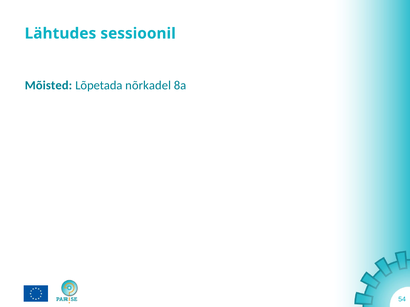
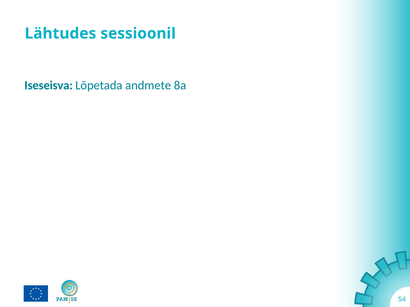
Mõisted: Mõisted -> Iseseisva (49, 86)
nõrkadel: nõrkadel -> andmete (148, 86)
